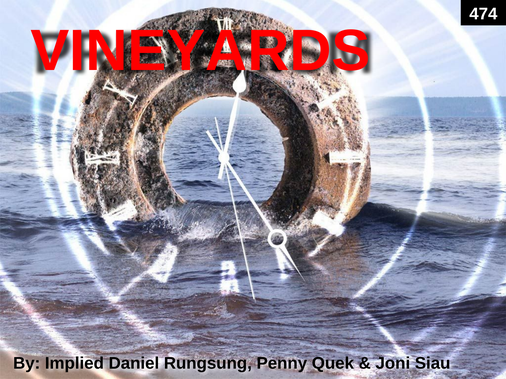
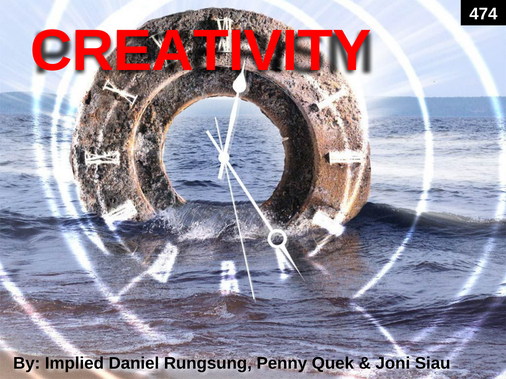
VINEYARDS: VINEYARDS -> CREATIVITY (201, 51)
